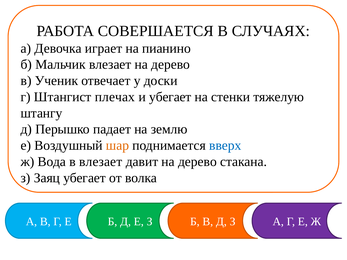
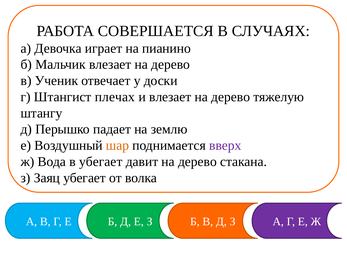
и убегает: убегает -> влезает (170, 97)
стенки: стенки -> дерево (231, 97)
вверх colour: blue -> purple (225, 146)
в влезает: влезает -> убегает (101, 162)
